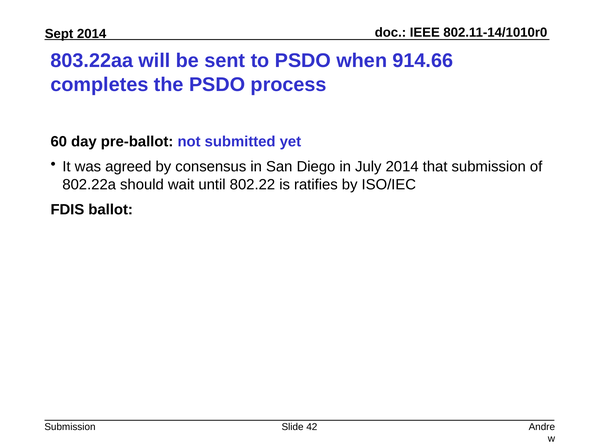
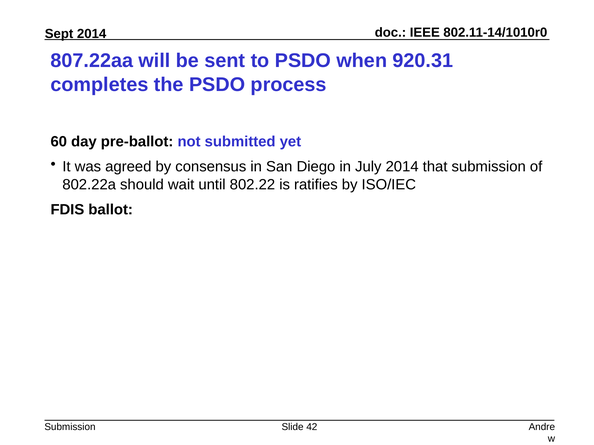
803.22aa: 803.22aa -> 807.22aa (92, 61)
914.66: 914.66 -> 920.31 (423, 61)
